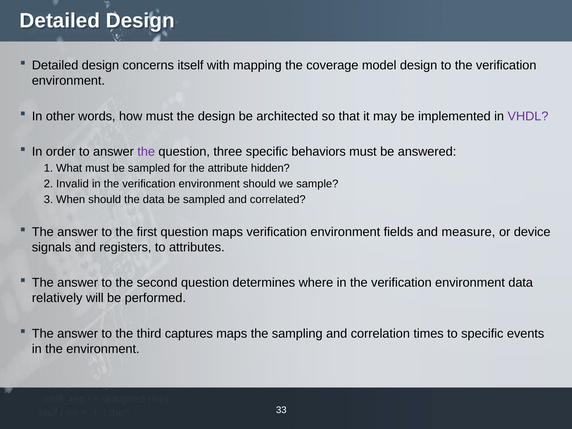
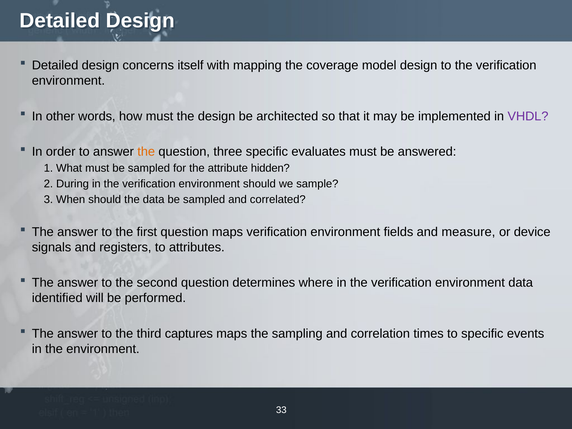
the colour: purple -> orange (146, 152)
behaviors: behaviors -> evaluates (319, 152)
Invalid: Invalid -> During (73, 184)
relatively: relatively -> identified (57, 298)
